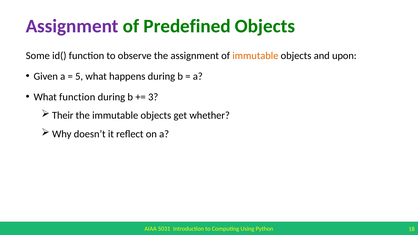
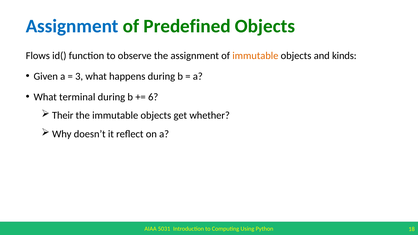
Assignment colour: purple -> blue (72, 26)
Some: Some -> Flows (38, 56)
upon: upon -> kinds (344, 56)
5: 5 -> 3 (79, 76)
What function: function -> terminal (77, 97)
3: 3 -> 6 (153, 97)
